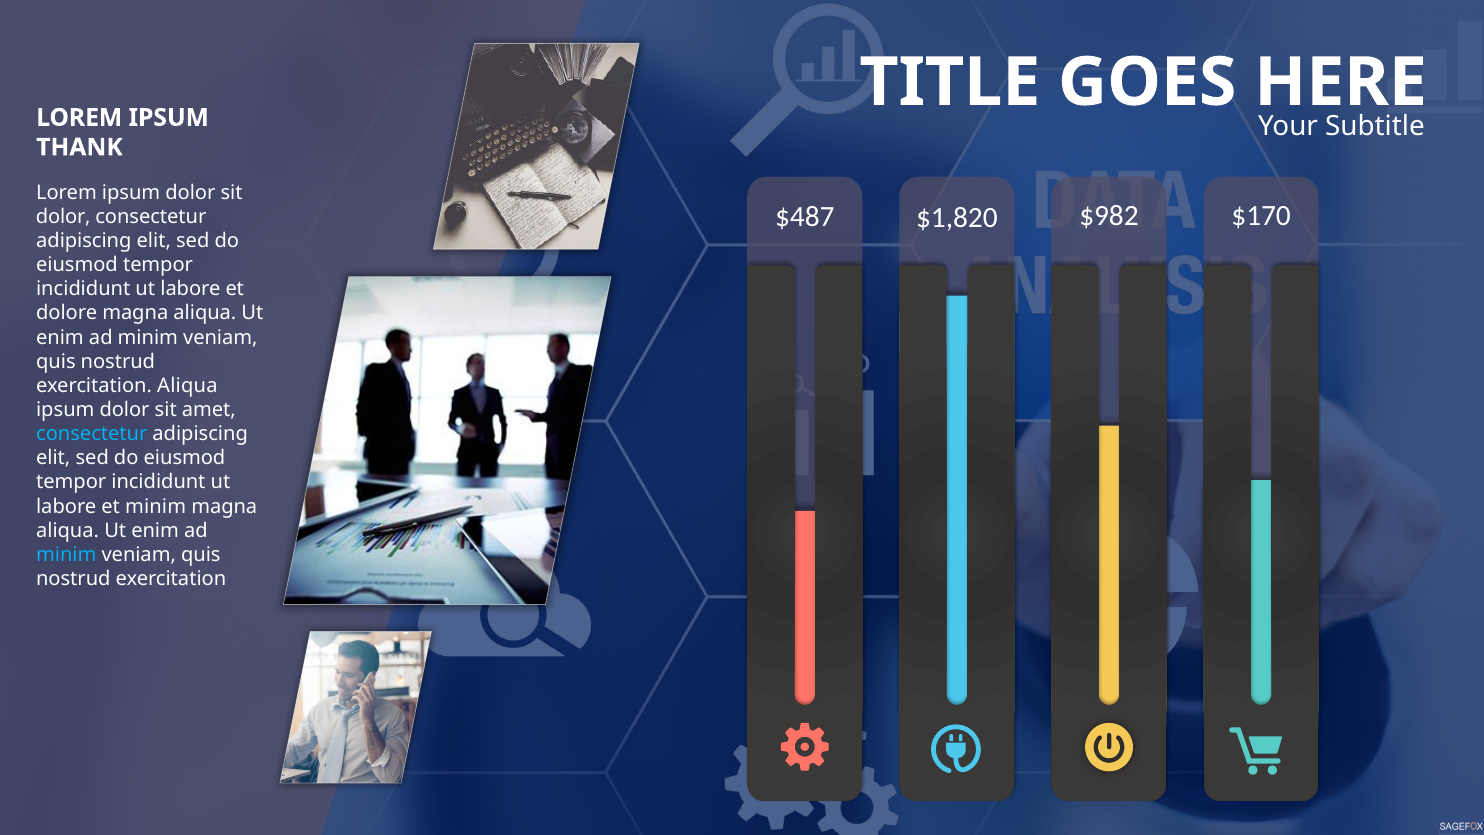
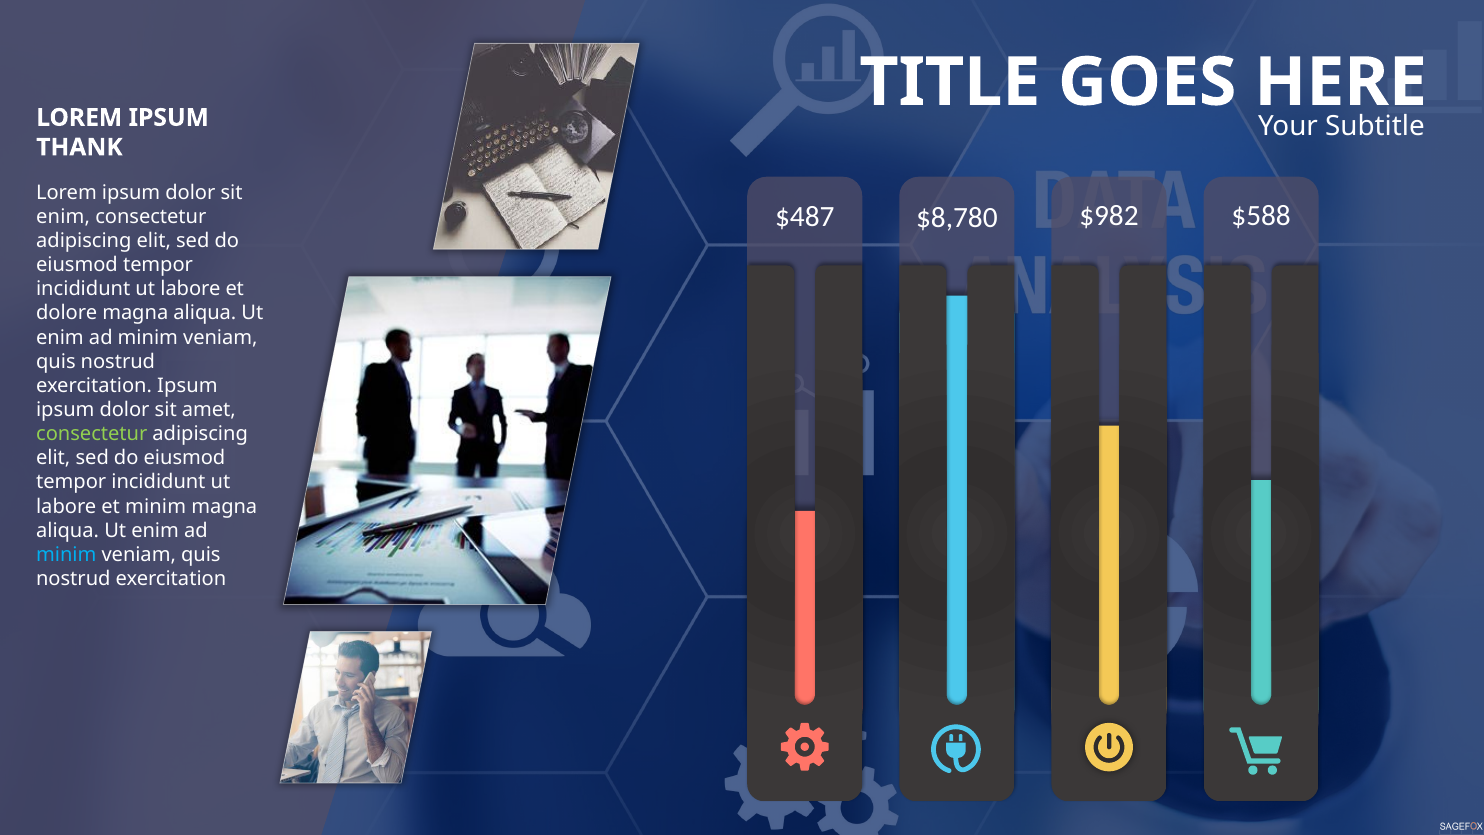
$1,820: $1,820 -> $8,780 (957, 218)
$170: $170 -> $588 (1261, 216)
dolor: dolor -> enim (63, 217)
exercitation Aliqua: Aliqua -> Ipsum (187, 386)
consectetur colour: light blue -> light green (92, 434)
